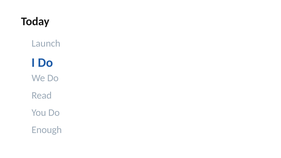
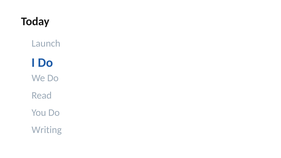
Enough: Enough -> Writing (47, 130)
